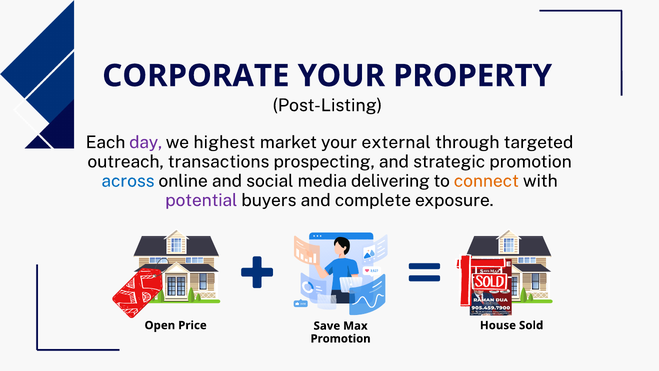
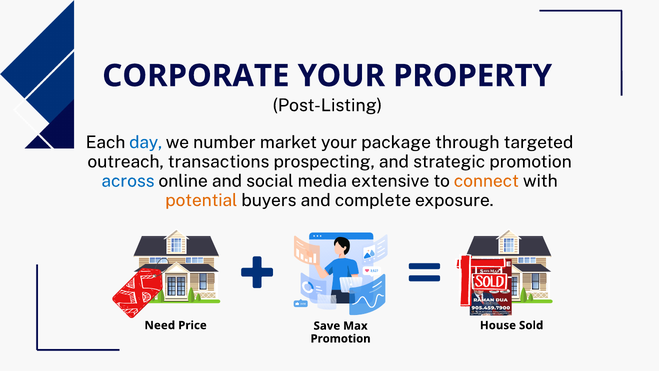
day colour: purple -> blue (146, 142)
highest: highest -> number (224, 142)
external: external -> package (396, 142)
delivering: delivering -> extensive (390, 181)
potential colour: purple -> orange (201, 200)
Open: Open -> Need (160, 325)
